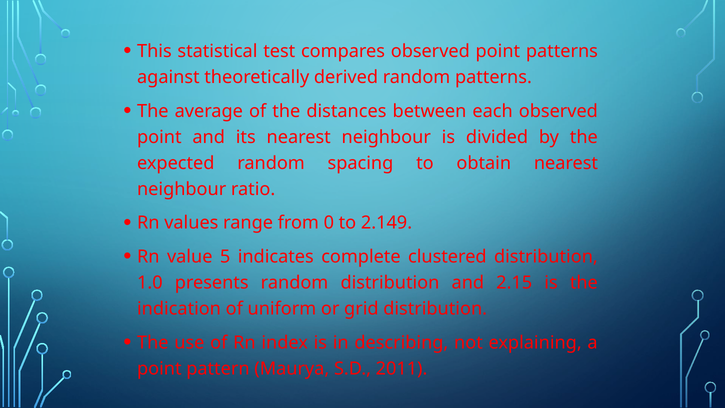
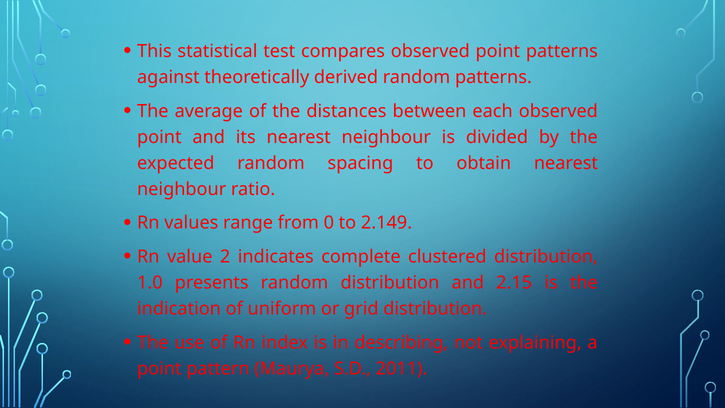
5: 5 -> 2 (225, 257)
